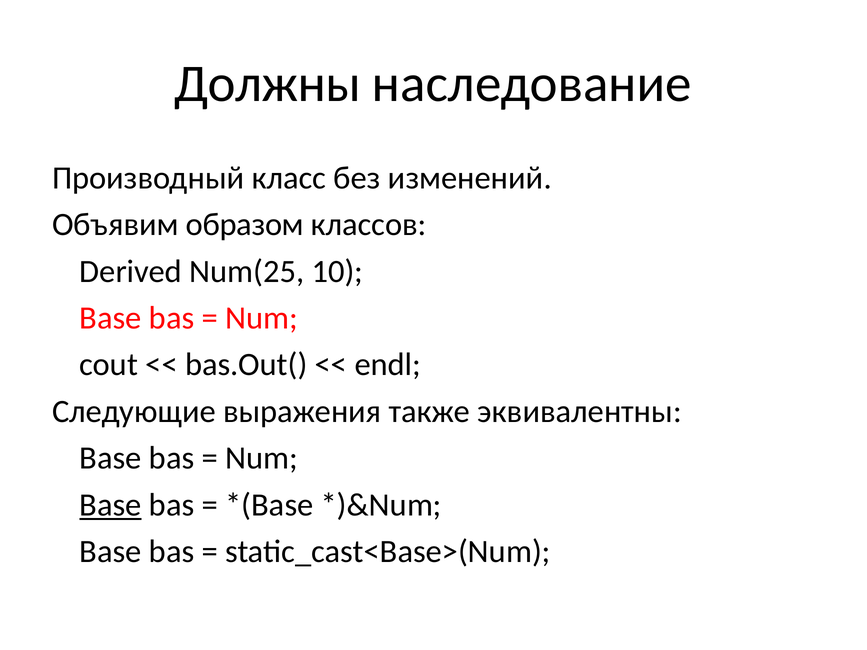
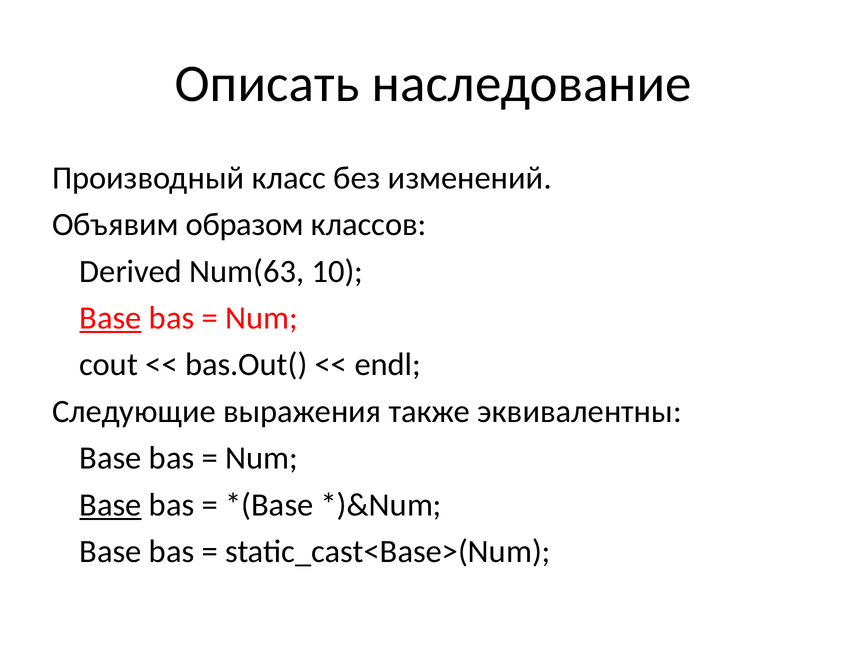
Должны: Должны -> Описать (267, 84)
Num(25: Num(25 -> Num(63 (247, 271)
Base underline: none -> present (111, 318)
